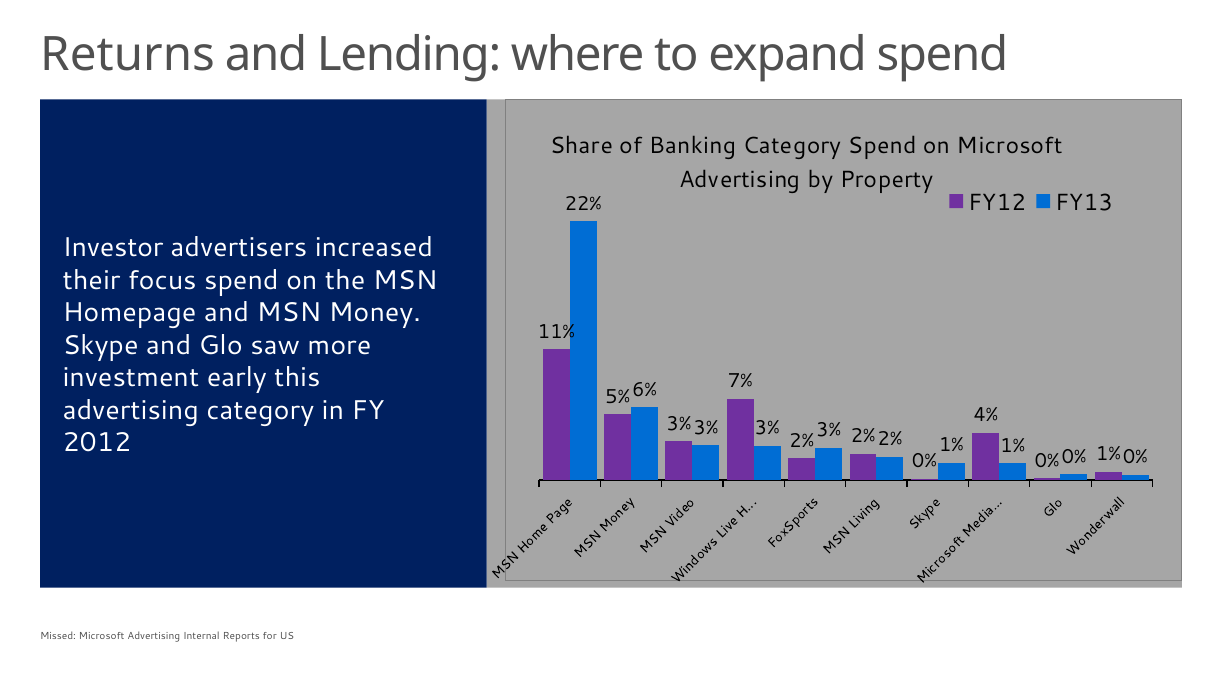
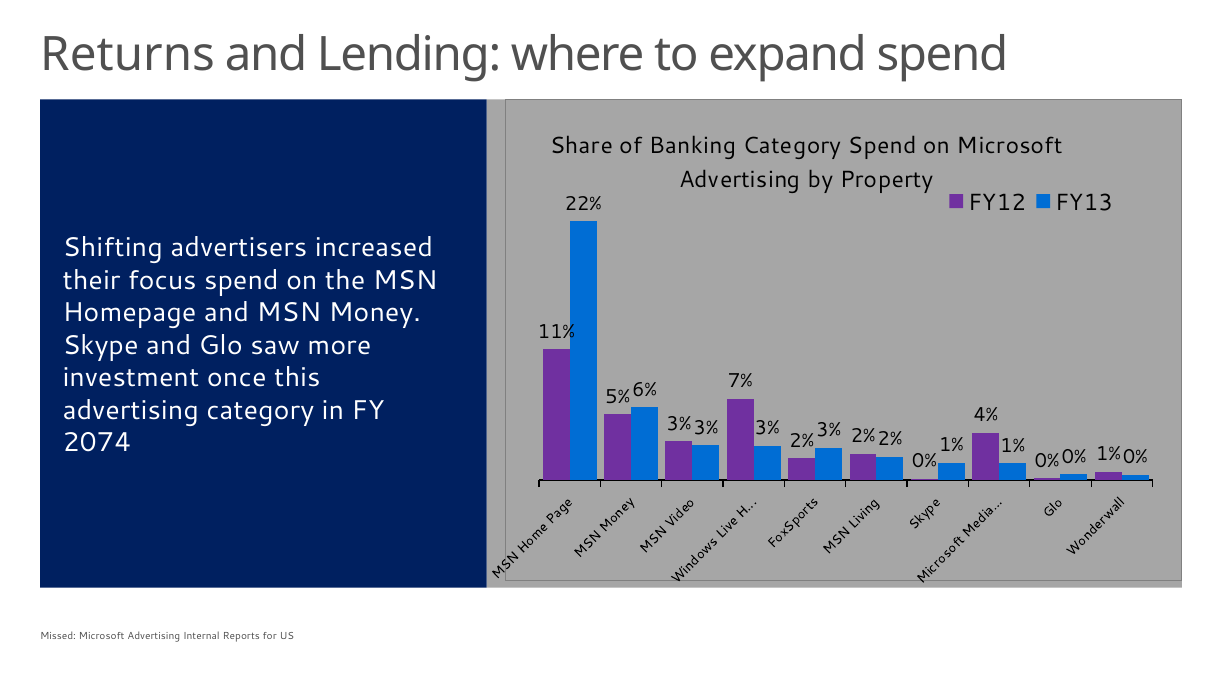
Investor: Investor -> Shifting (113, 248)
early: early -> once (237, 378)
2012: 2012 -> 2074 (97, 443)
